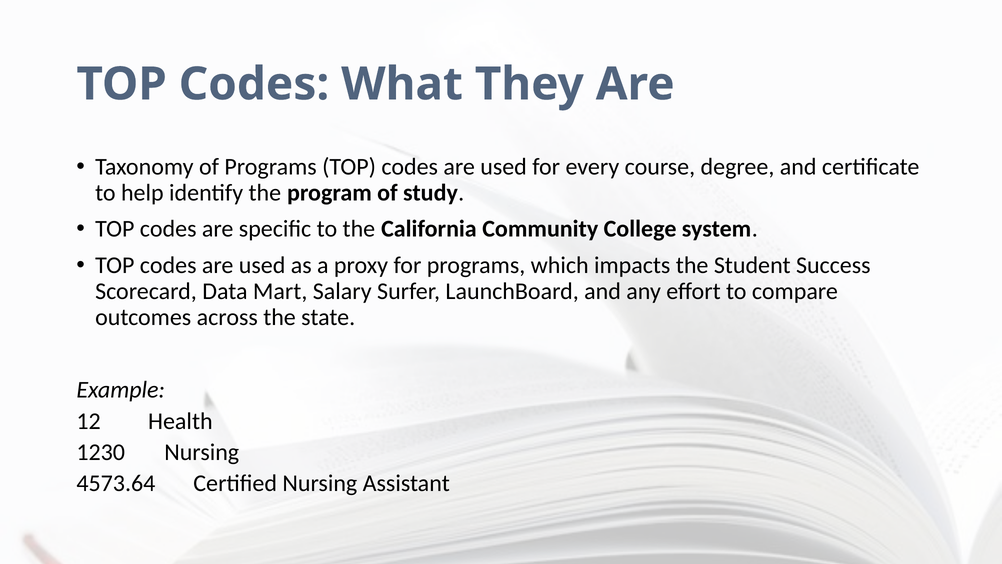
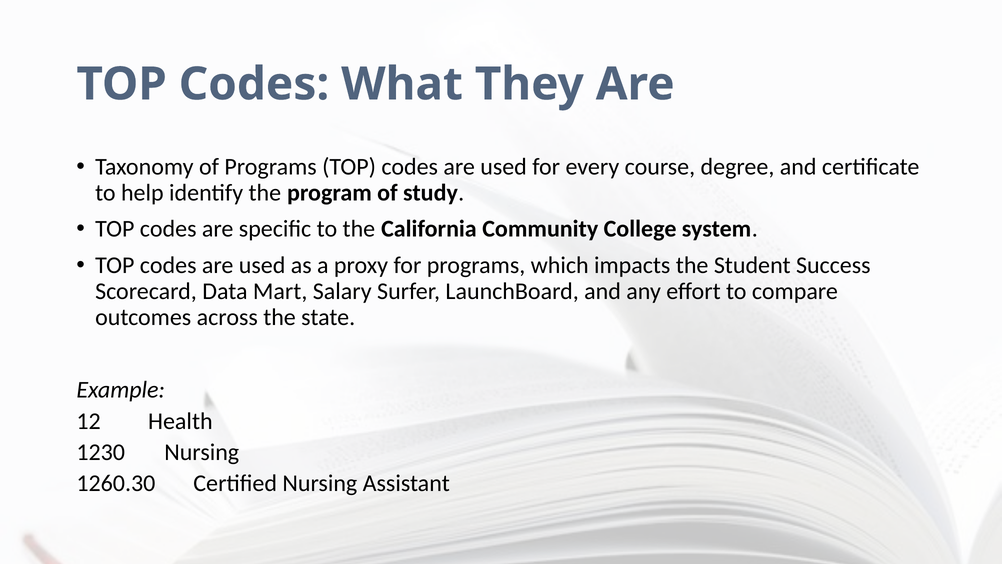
4573.64: 4573.64 -> 1260.30 (116, 483)
